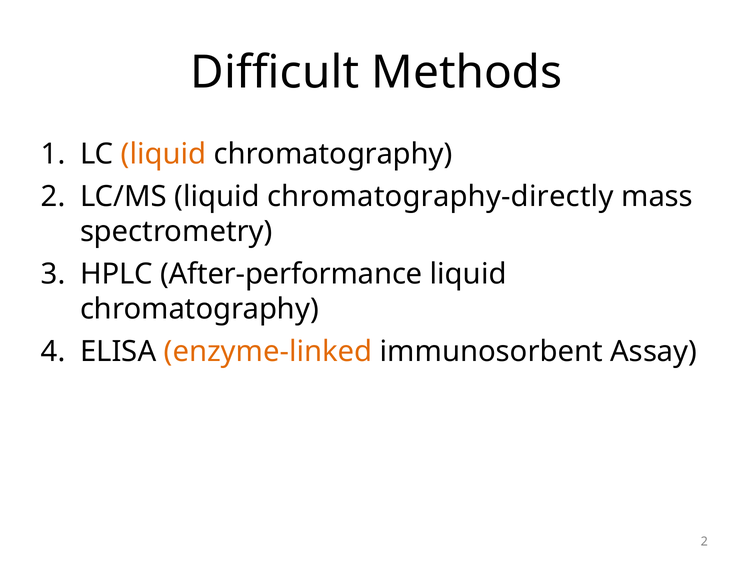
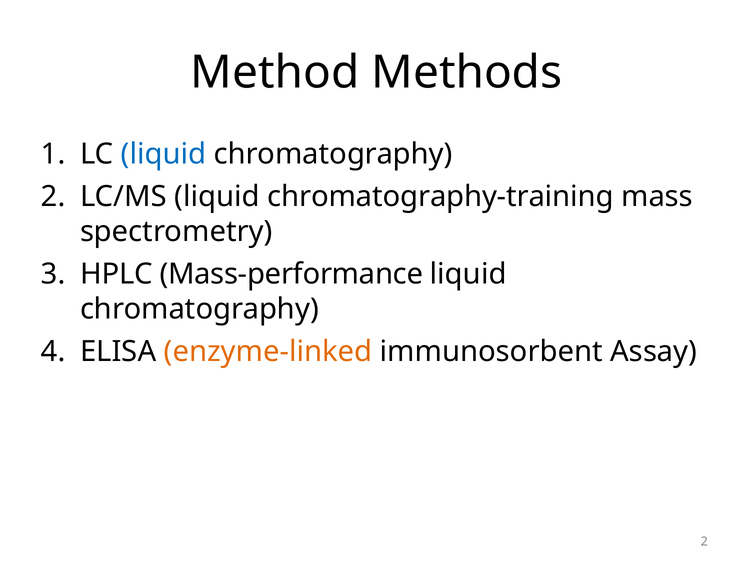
Difficult: Difficult -> Method (275, 73)
liquid colour: orange -> blue (164, 154)
chromatography-directly: chromatography-directly -> chromatography-training (440, 197)
After-performance: After-performance -> Mass-performance (291, 275)
